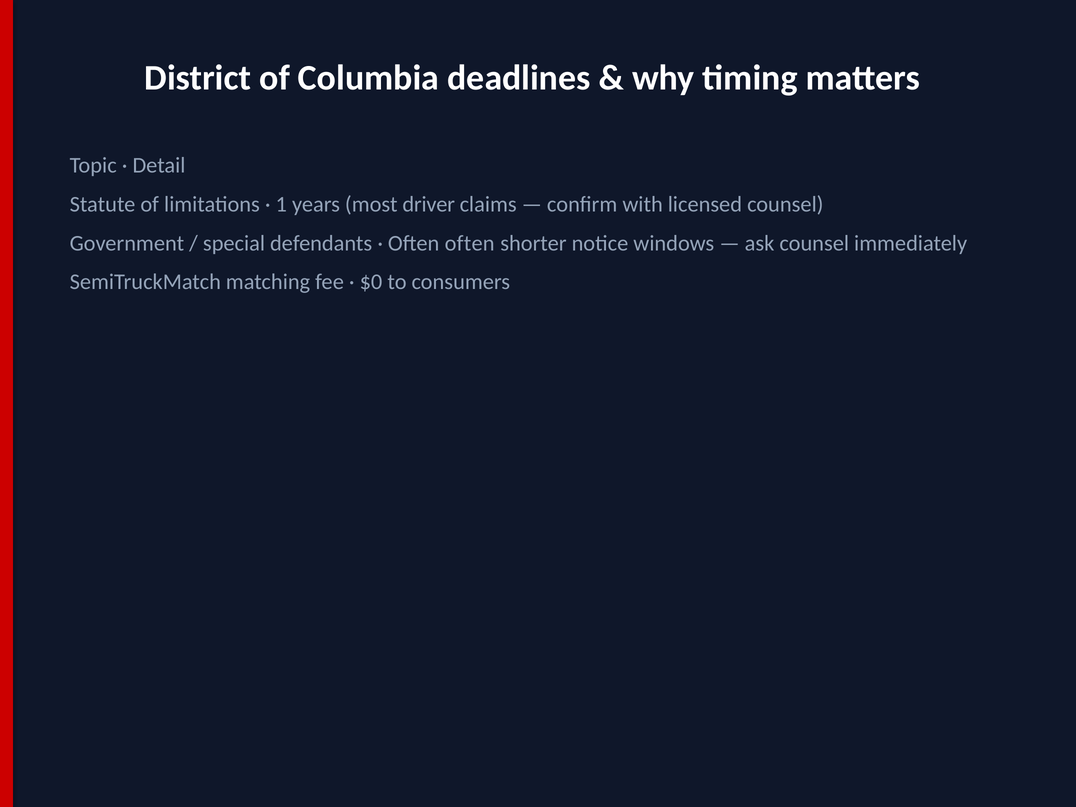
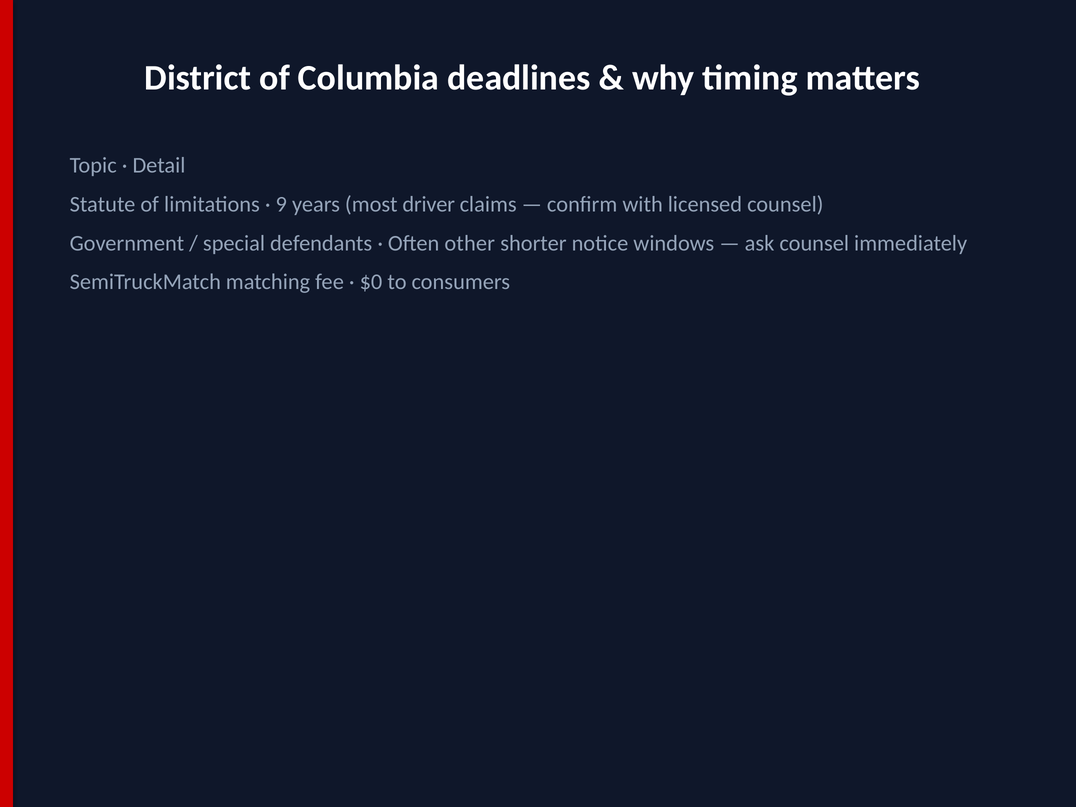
1: 1 -> 9 (281, 204)
Often often: often -> other (470, 243)
